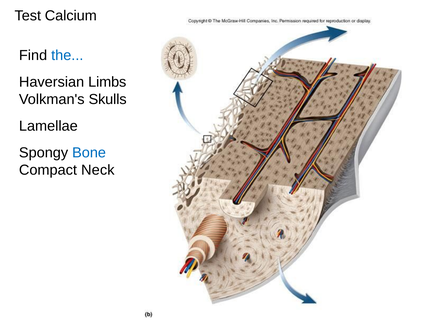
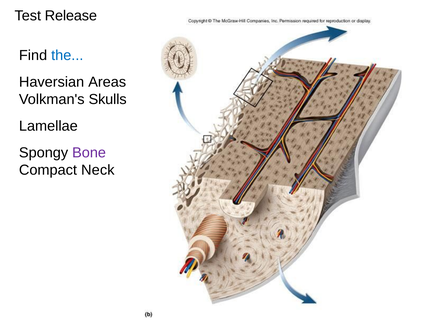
Calcium: Calcium -> Release (71, 16)
Limbs: Limbs -> Areas (107, 82)
Bone colour: blue -> purple (89, 153)
